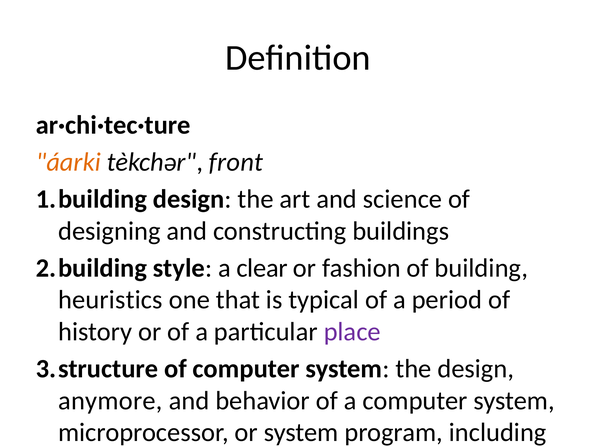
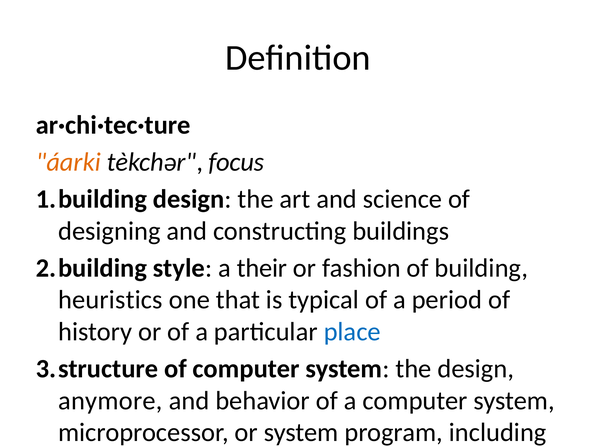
front: front -> focus (236, 162)
clear: clear -> their (262, 268)
place colour: purple -> blue (352, 332)
